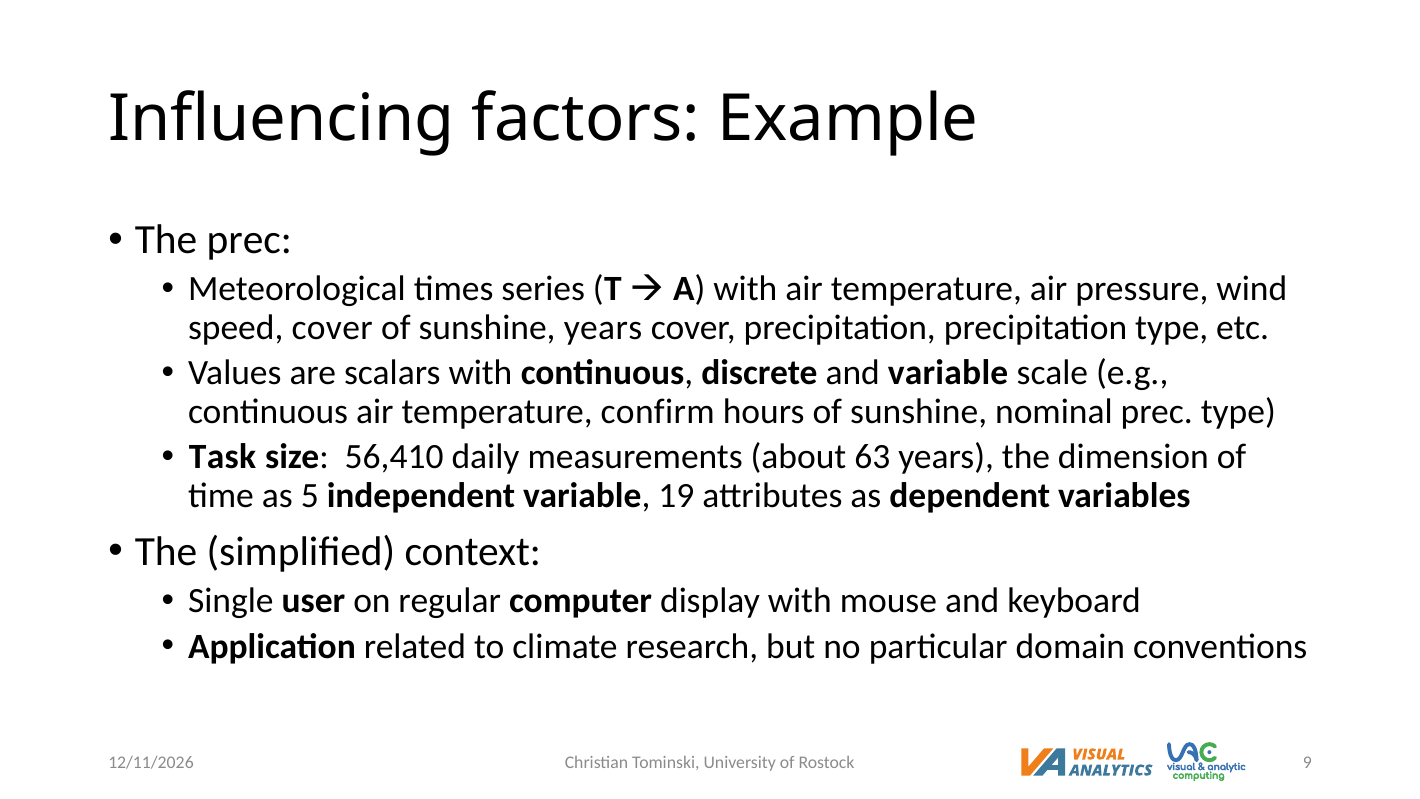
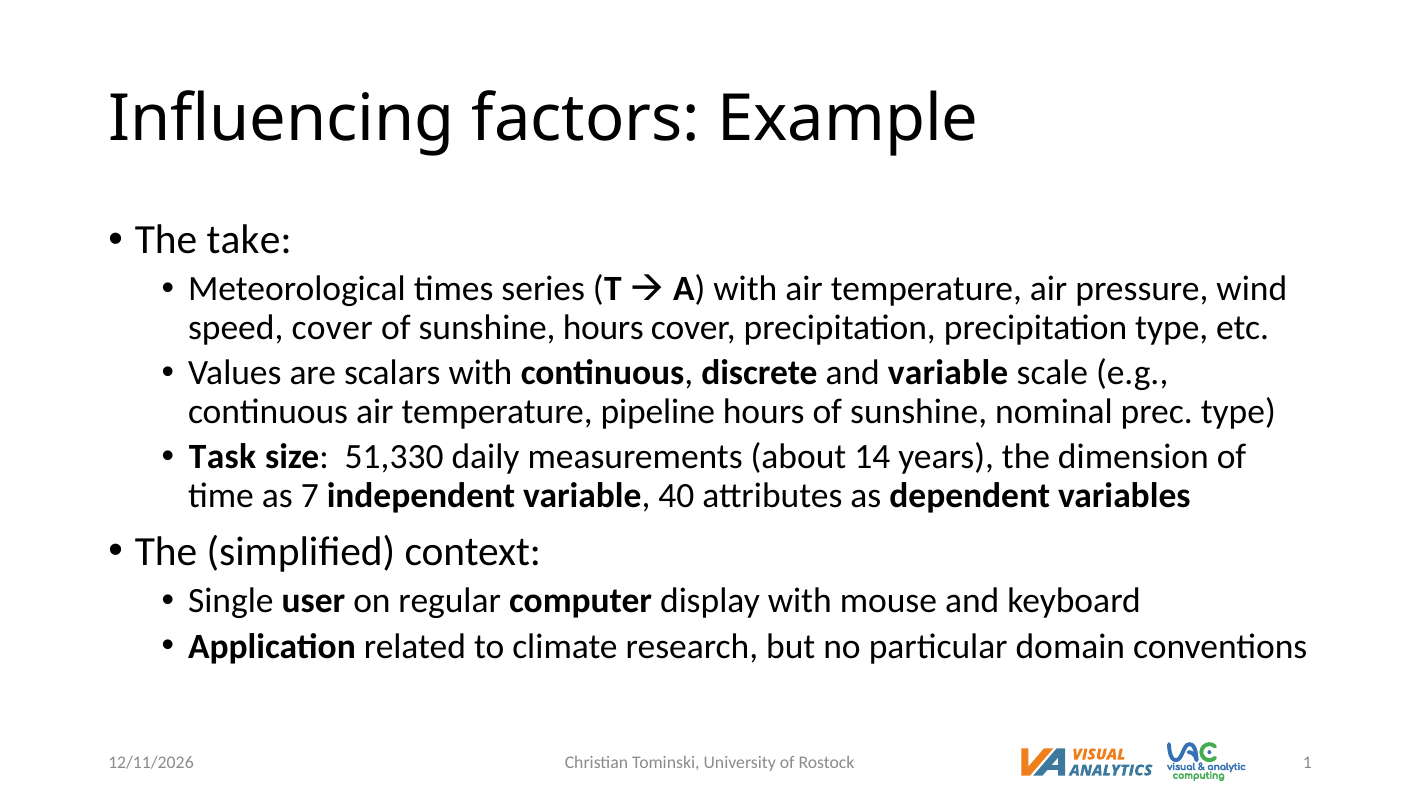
The prec: prec -> take (249, 240)
sunshine years: years -> hours (603, 327)
confirm: confirm -> pipeline (658, 411)
56,410: 56,410 -> 51,330 (394, 457)
63: 63 -> 14 (872, 457)
5: 5 -> 7 (310, 495)
19: 19 -> 40 (676, 495)
9: 9 -> 1 (1307, 763)
